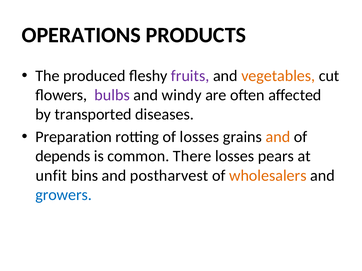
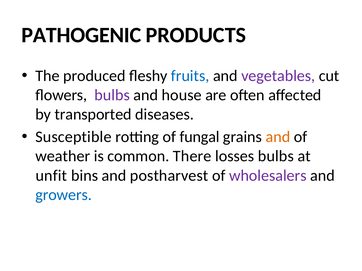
OPERATIONS: OPERATIONS -> PATHOGENIC (81, 35)
fruits colour: purple -> blue (190, 76)
vegetables colour: orange -> purple (278, 76)
windy: windy -> house (182, 95)
Preparation: Preparation -> Susceptible (73, 137)
of losses: losses -> fungal (200, 137)
depends: depends -> weather (63, 156)
losses pears: pears -> bulbs (276, 156)
wholesalers colour: orange -> purple (268, 176)
